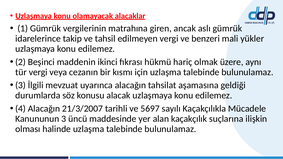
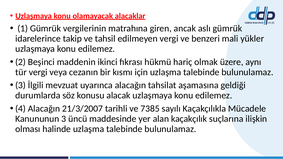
5697: 5697 -> 7385 (150, 109)
